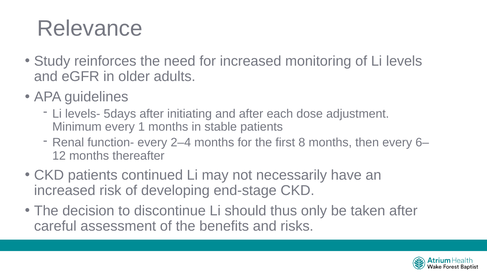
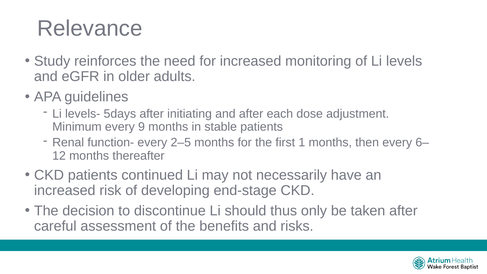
1: 1 -> 9 (142, 127)
2–4: 2–4 -> 2–5 (181, 143)
8: 8 -> 1 (302, 143)
